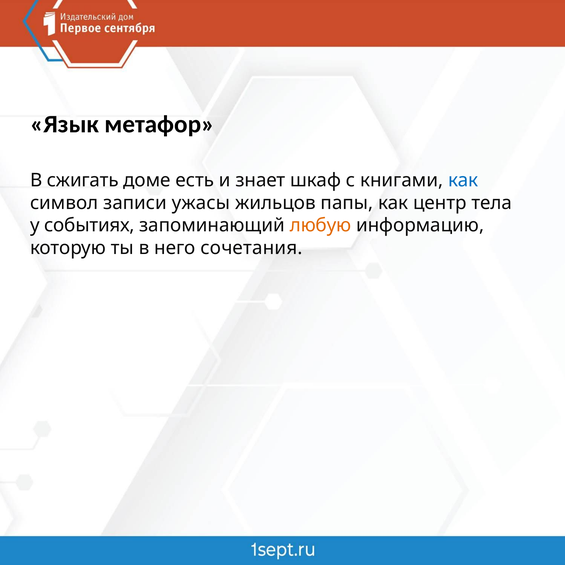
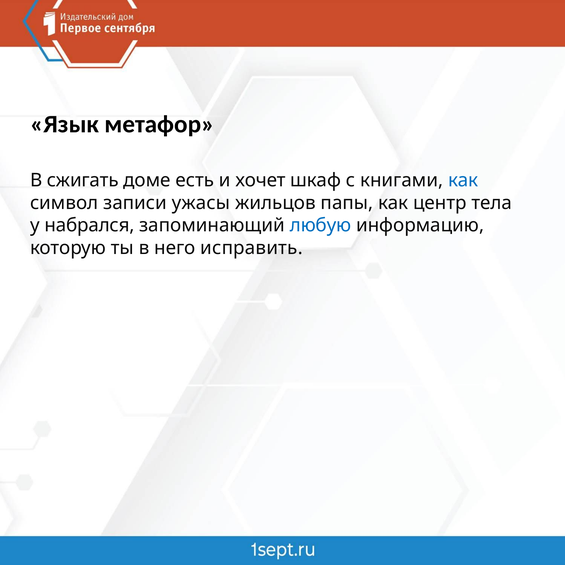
знает: знает -> хочет (261, 180)
событиях: событиях -> набрался (89, 225)
любую colour: orange -> blue (321, 225)
сочетания: сочетания -> исправить (252, 248)
